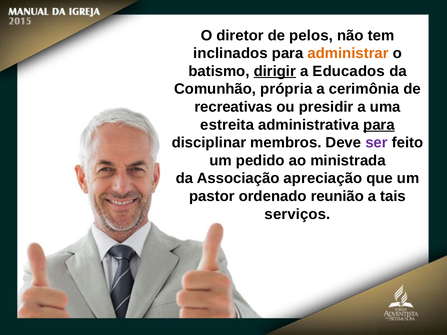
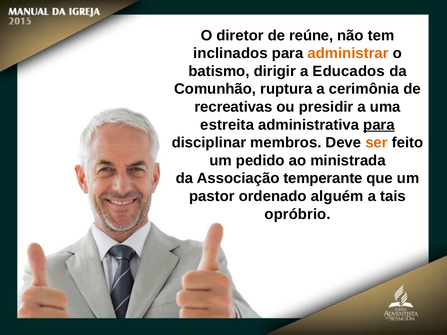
pelos: pelos -> reúne (311, 35)
dirigir underline: present -> none (275, 71)
própria: própria -> ruptura (286, 89)
ser colour: purple -> orange (377, 143)
apreciação: apreciação -> temperante (323, 179)
reunião: reunião -> alguém (337, 196)
serviços: serviços -> opróbrio (298, 214)
